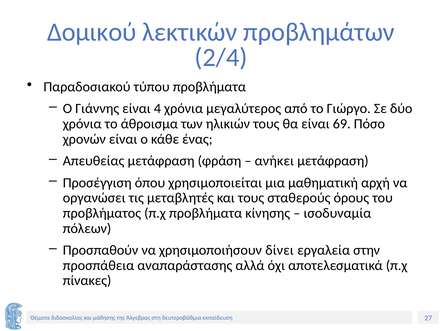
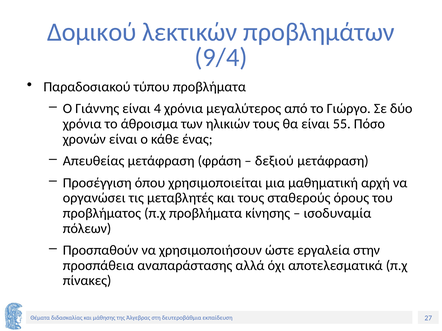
2/4: 2/4 -> 9/4 (221, 58)
69: 69 -> 55 (342, 124)
ανήκει: ανήκει -> δεξιού (274, 161)
δίνει: δίνει -> ώστε (280, 251)
